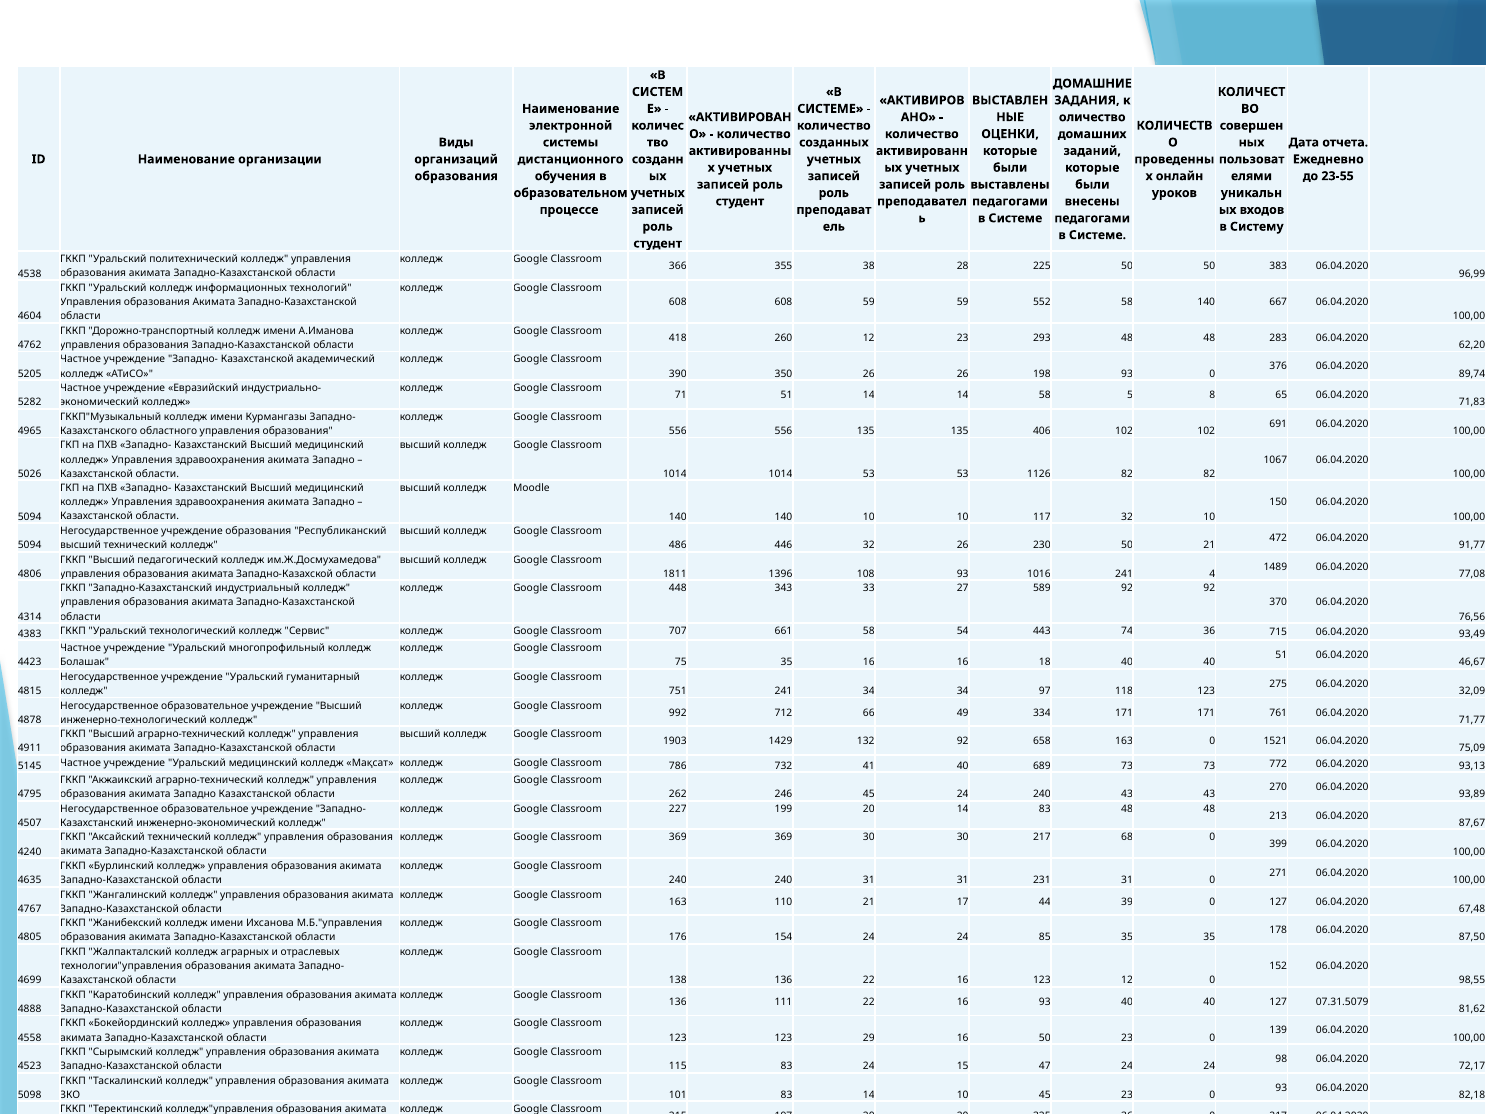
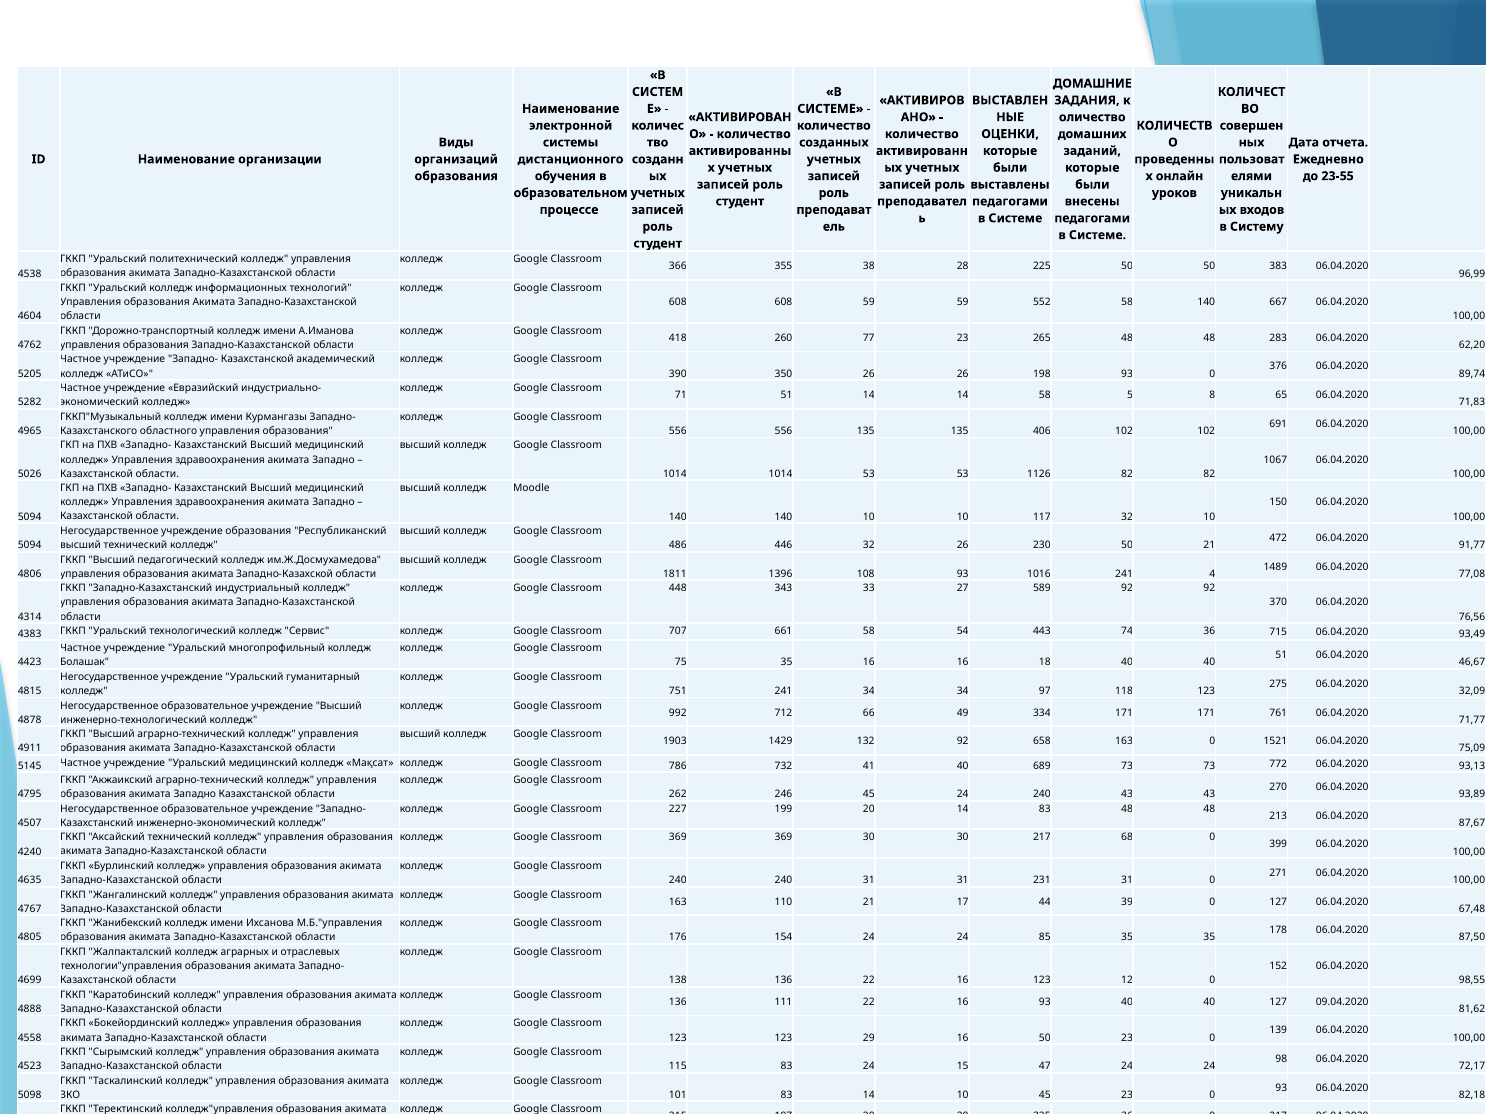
260 12: 12 -> 77 (869, 338)
293: 293 -> 265 (1042, 338)
07.31.5079: 07.31.5079 -> 09.04.2020 (1342, 1002)
